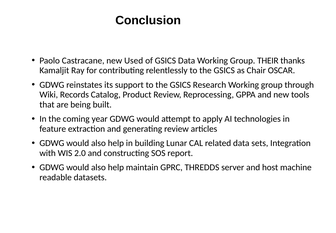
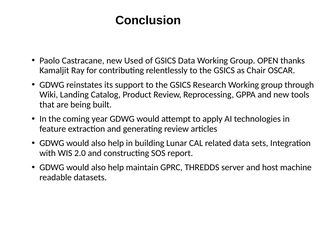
THEIR: THEIR -> OPEN (268, 60)
Records: Records -> Landing (74, 95)
